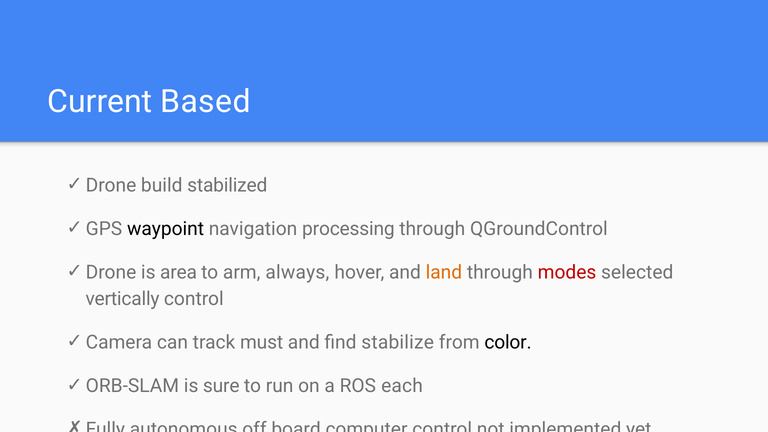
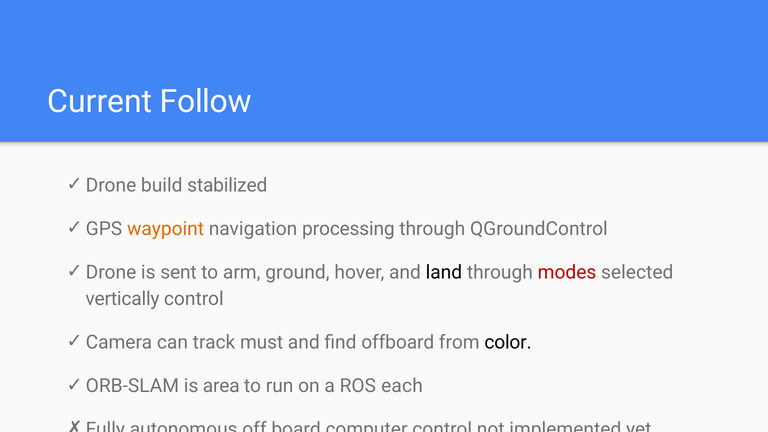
Based: Based -> Follow (206, 102)
waypoint colour: black -> orange (166, 229)
area: area -> sent (178, 272)
always: always -> ground (297, 272)
land colour: orange -> black (444, 272)
stabilize: stabilize -> offboard (398, 342)
sure: sure -> area (221, 386)
